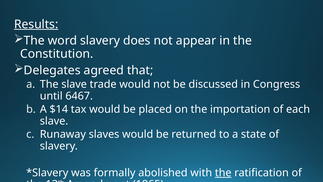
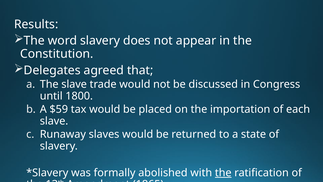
Results underline: present -> none (36, 24)
6467: 6467 -> 1800 (79, 96)
$14: $14 -> $59 (59, 109)
